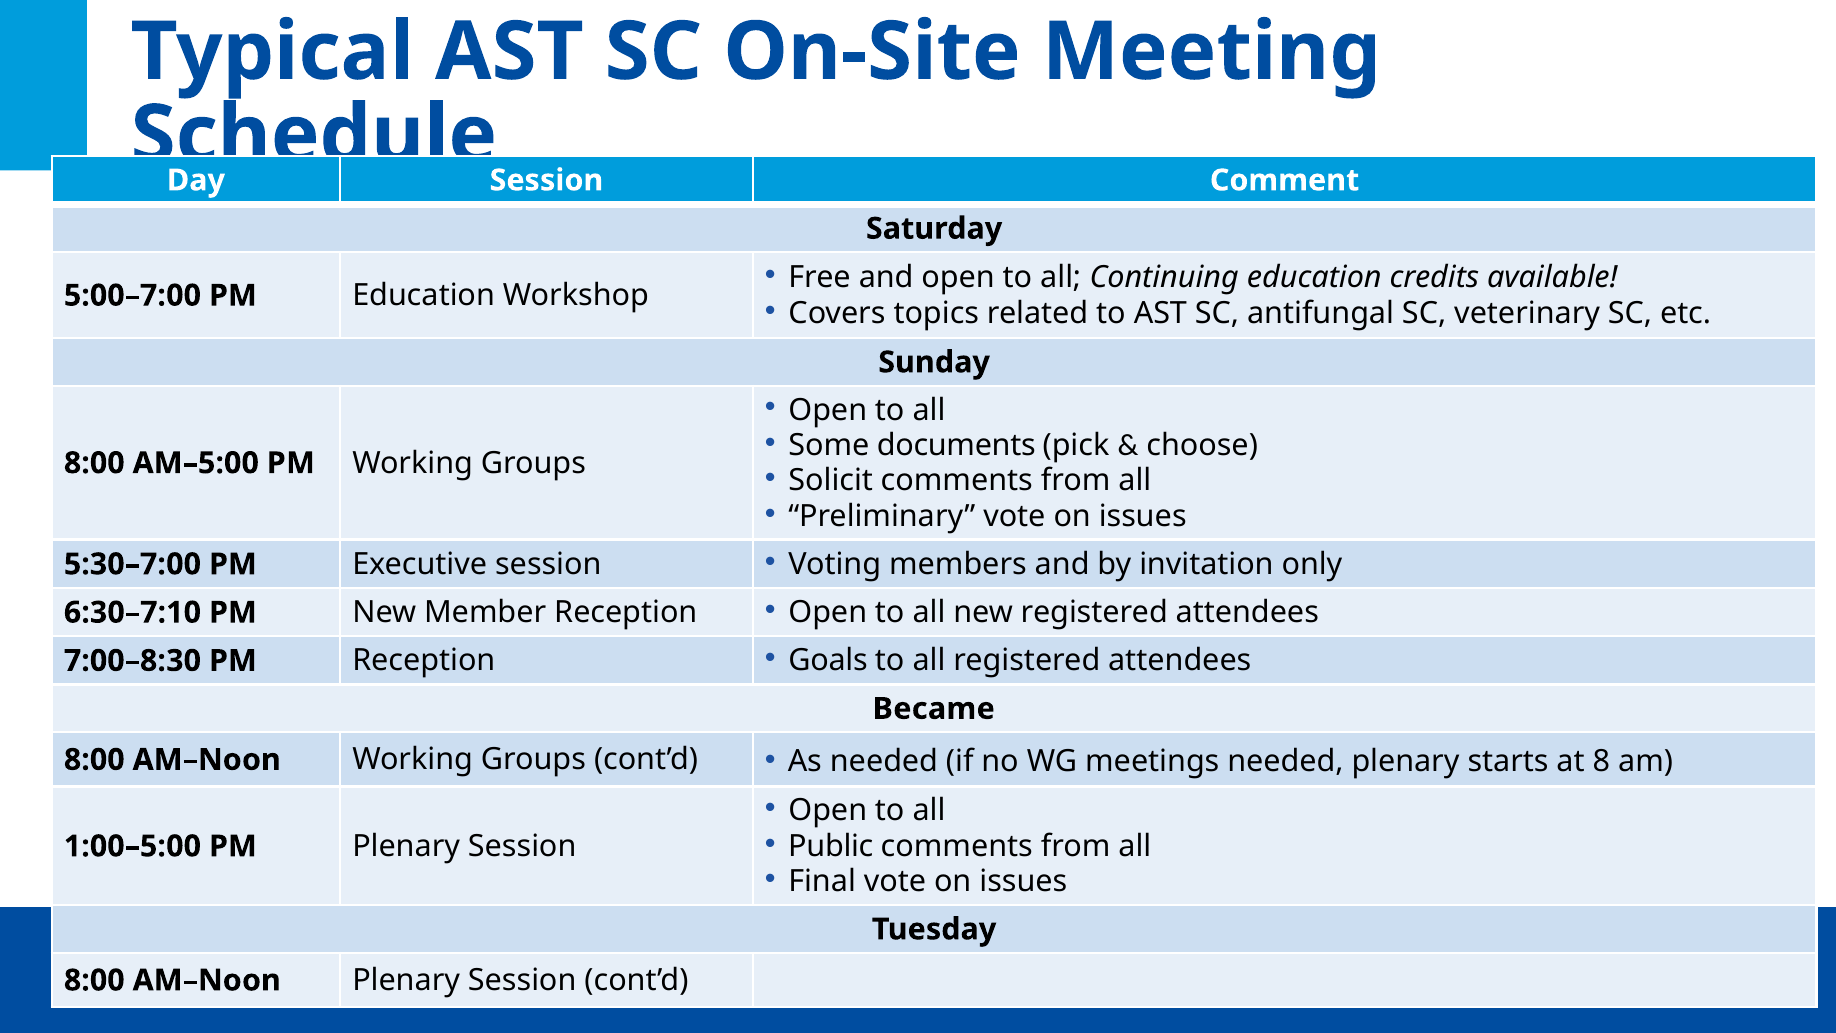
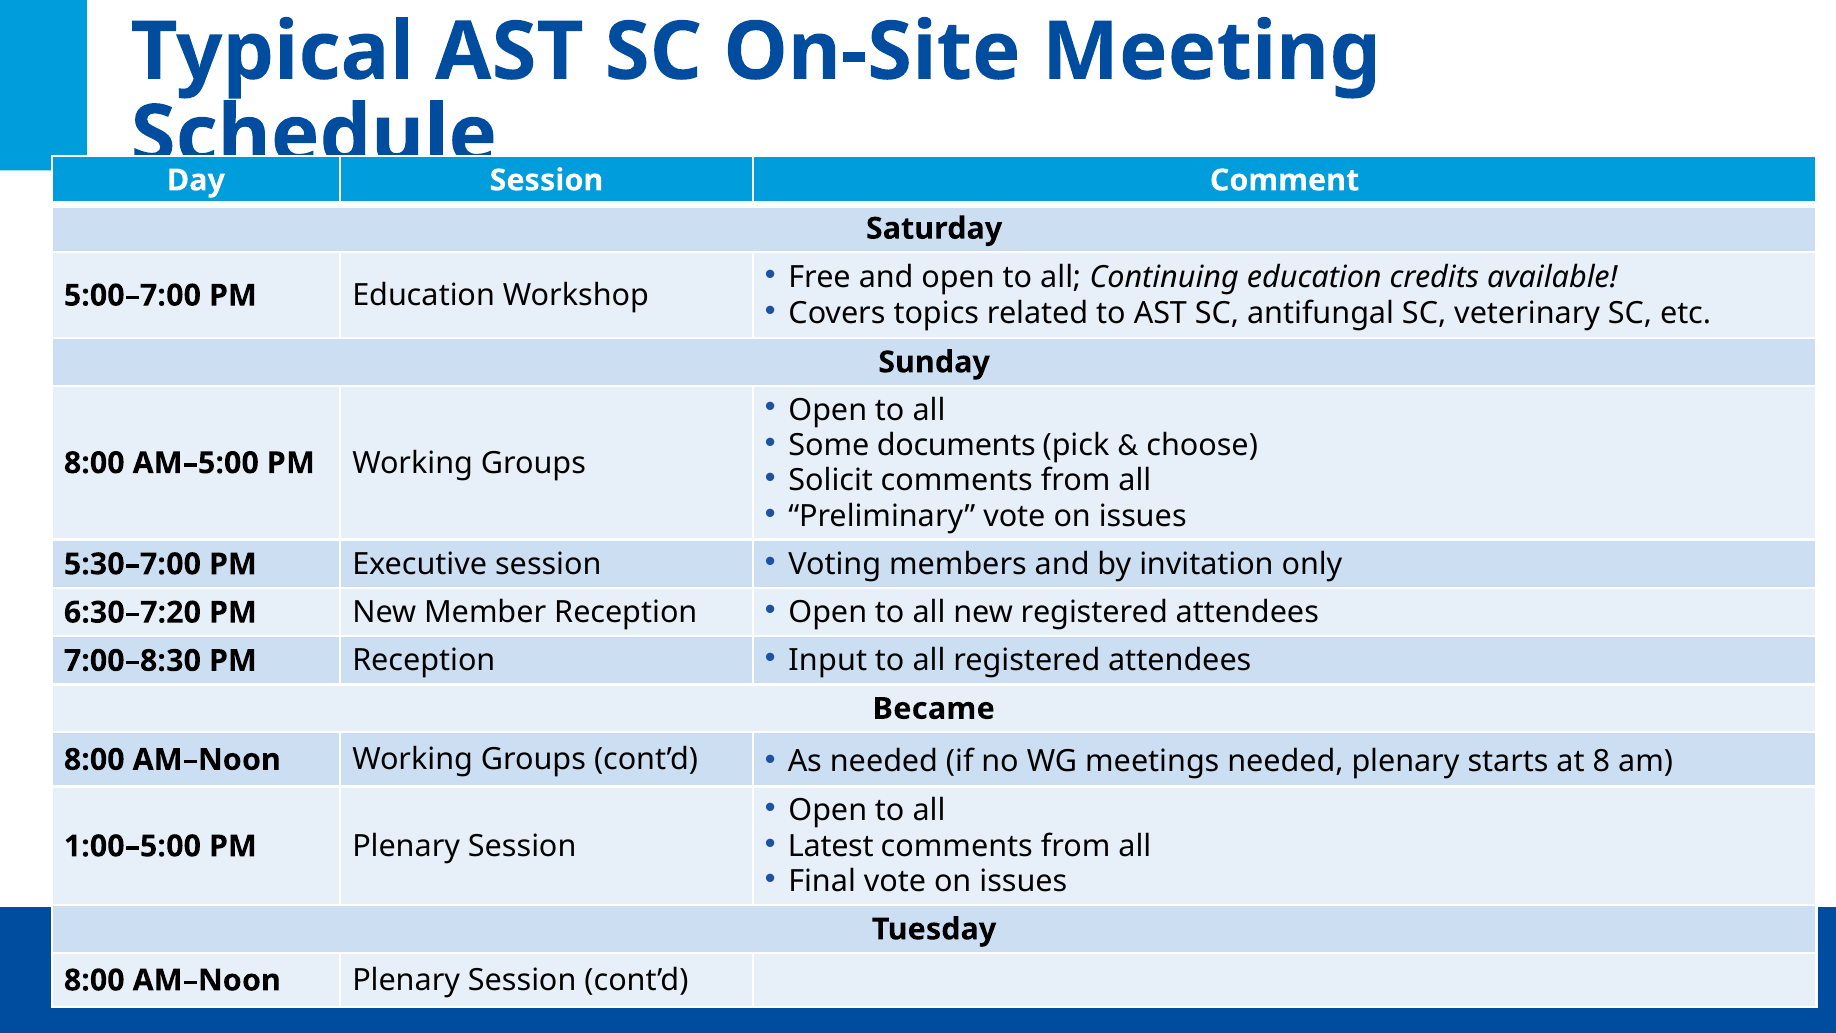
6:30–7:10: 6:30–7:10 -> 6:30–7:20 (132, 612)
Goals: Goals -> Input (828, 661)
Public: Public -> Latest (831, 846)
